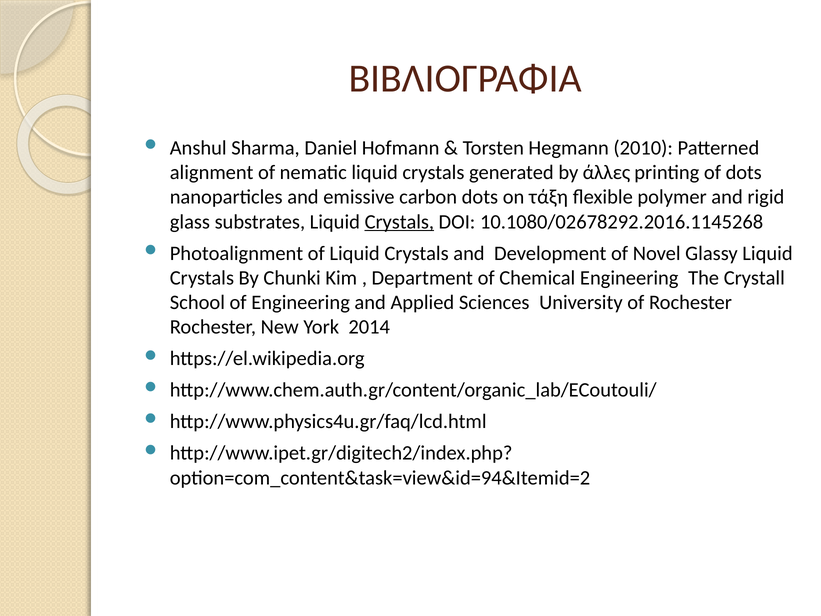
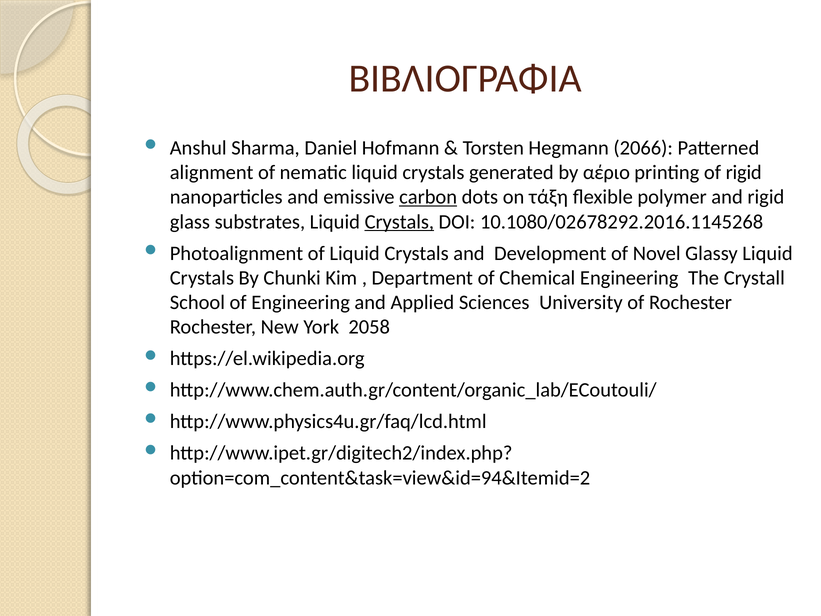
2010: 2010 -> 2066 (643, 148)
άλλες: άλλες -> αέριο (606, 172)
of dots: dots -> rigid (744, 172)
carbon underline: none -> present (428, 197)
2014: 2014 -> 2058 (369, 327)
